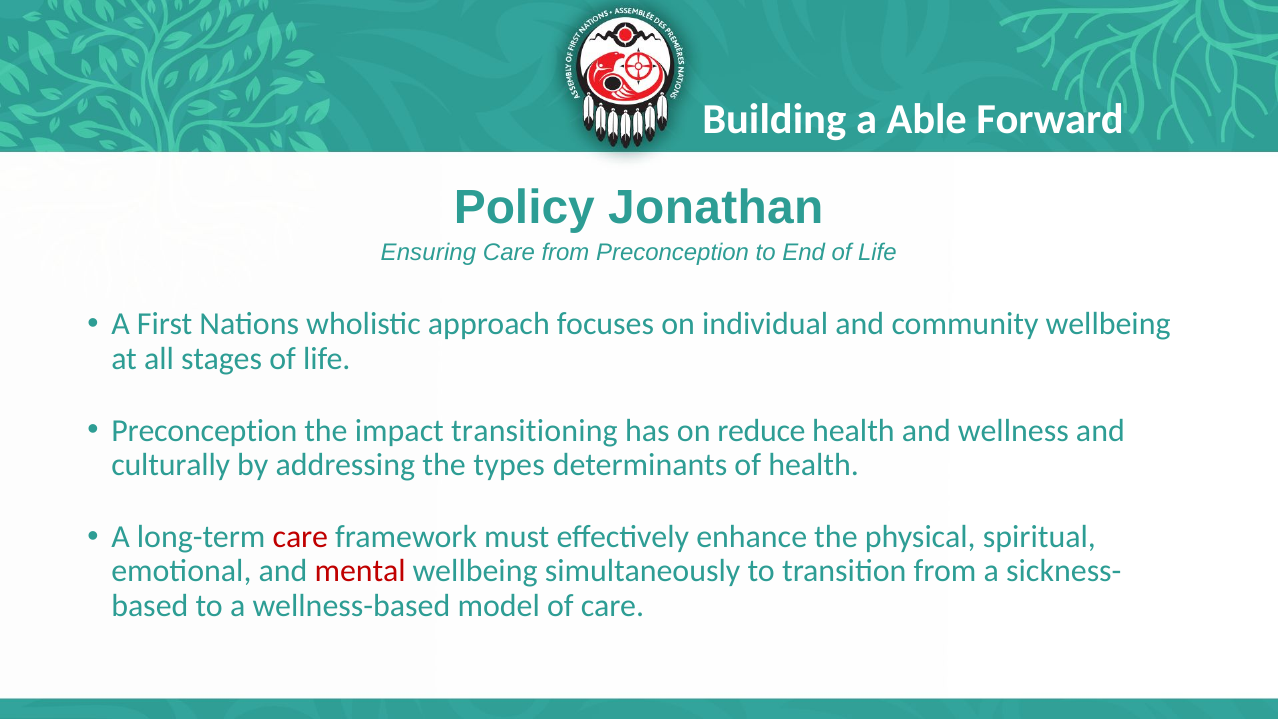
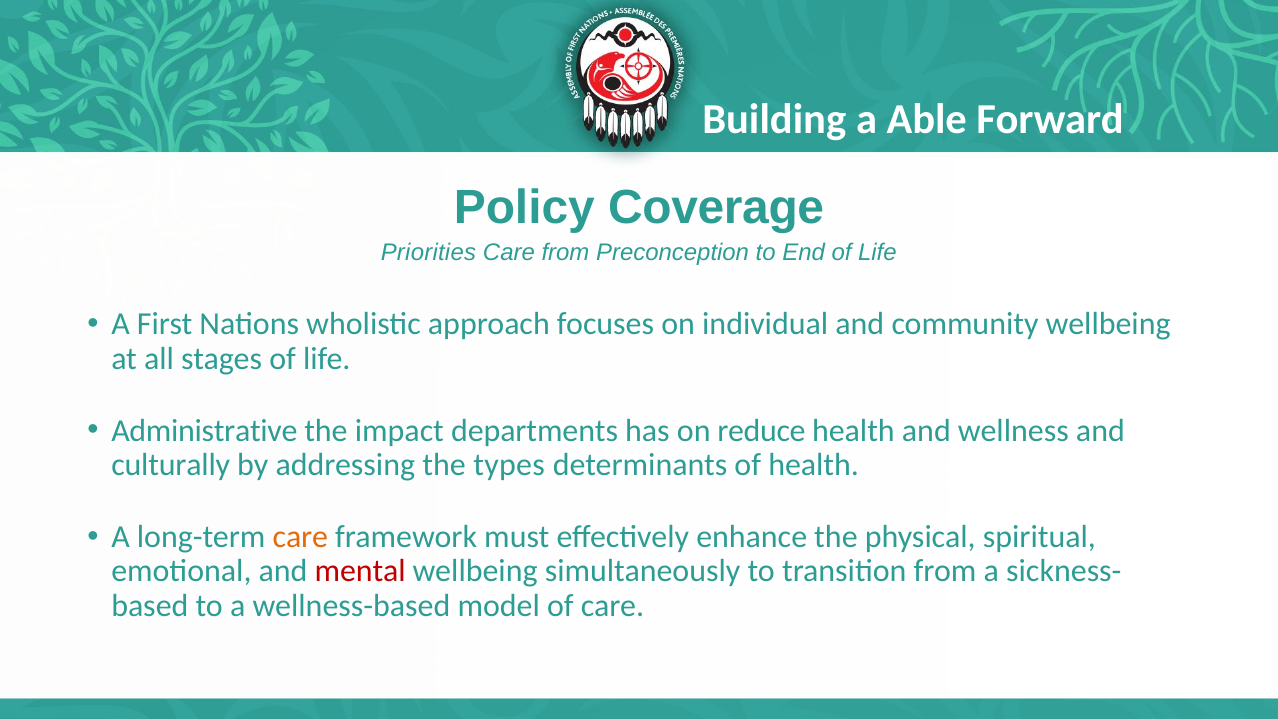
Jonathan: Jonathan -> Coverage (716, 208)
Ensuring: Ensuring -> Priorities (428, 253)
Preconception: Preconception -> Administrative (204, 430)
transitioning: transitioning -> departments (535, 430)
care colour: red -> orange (300, 537)
